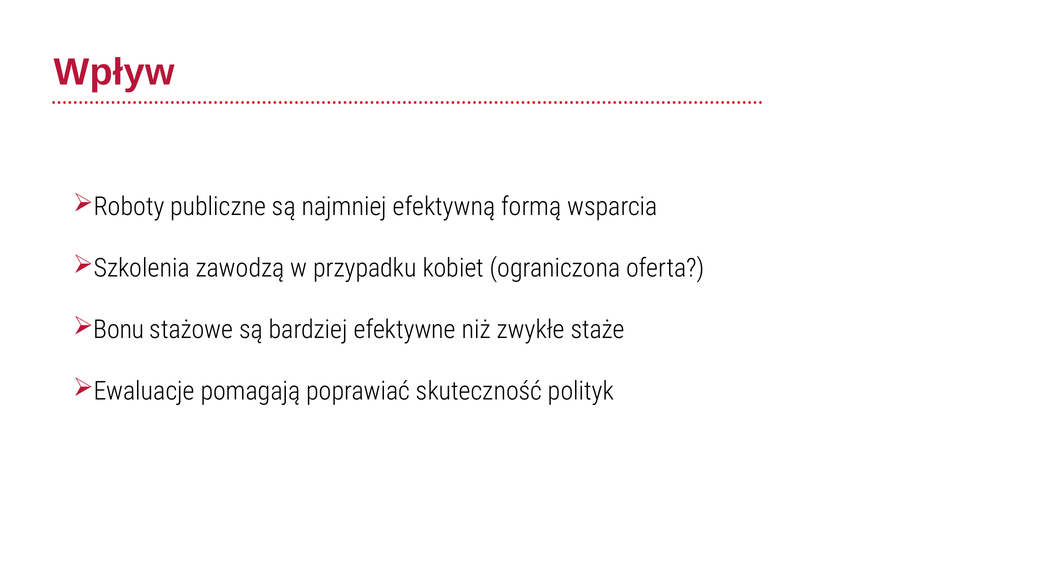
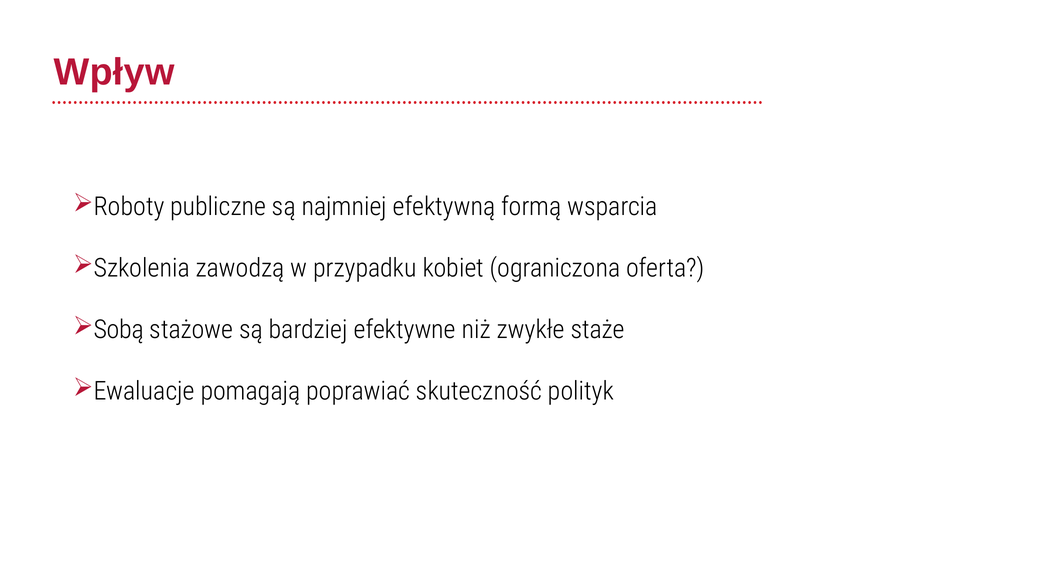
Bonu: Bonu -> Sobą (119, 330)
